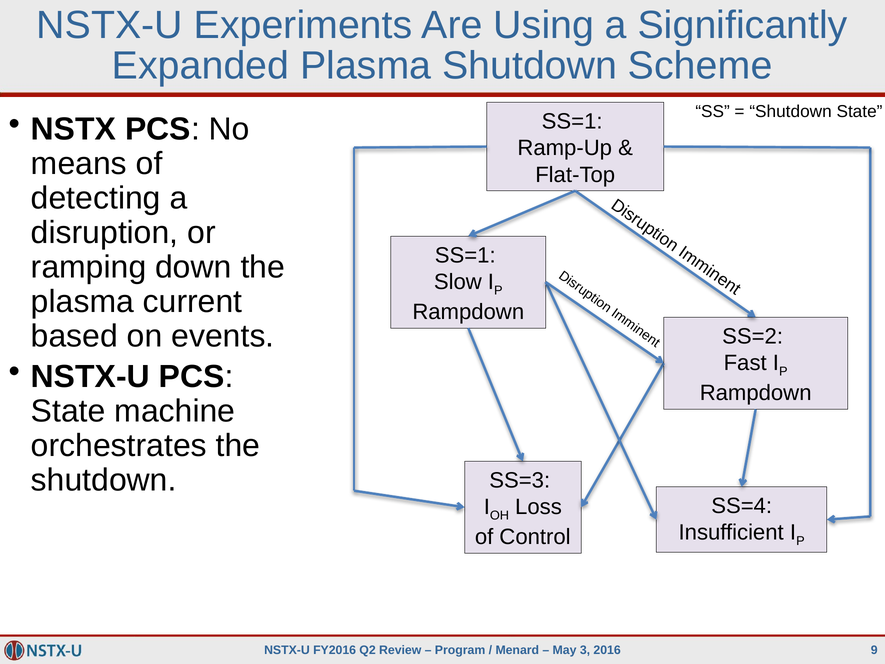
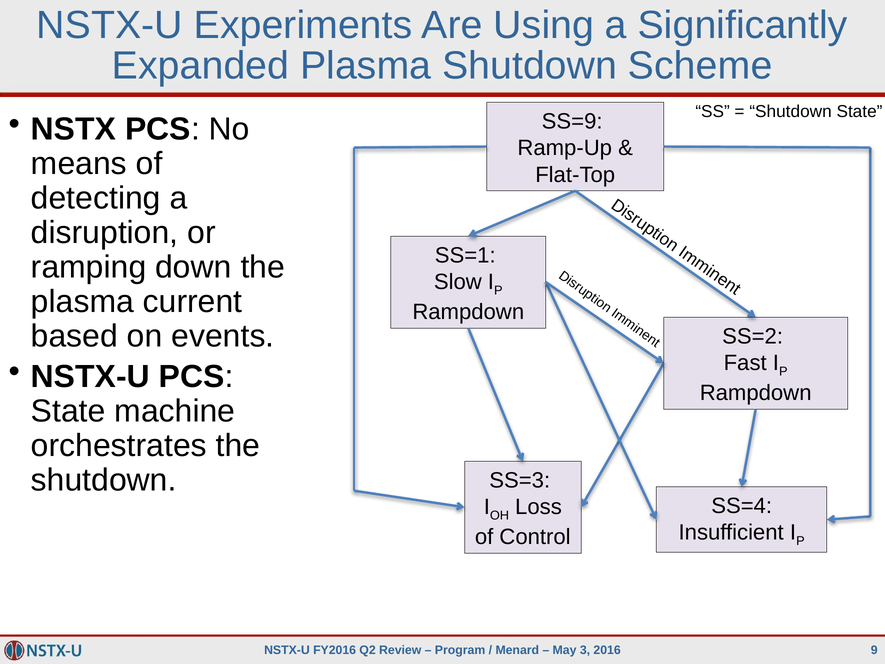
SS=1: SS=1 -> SS=9 (572, 122)
